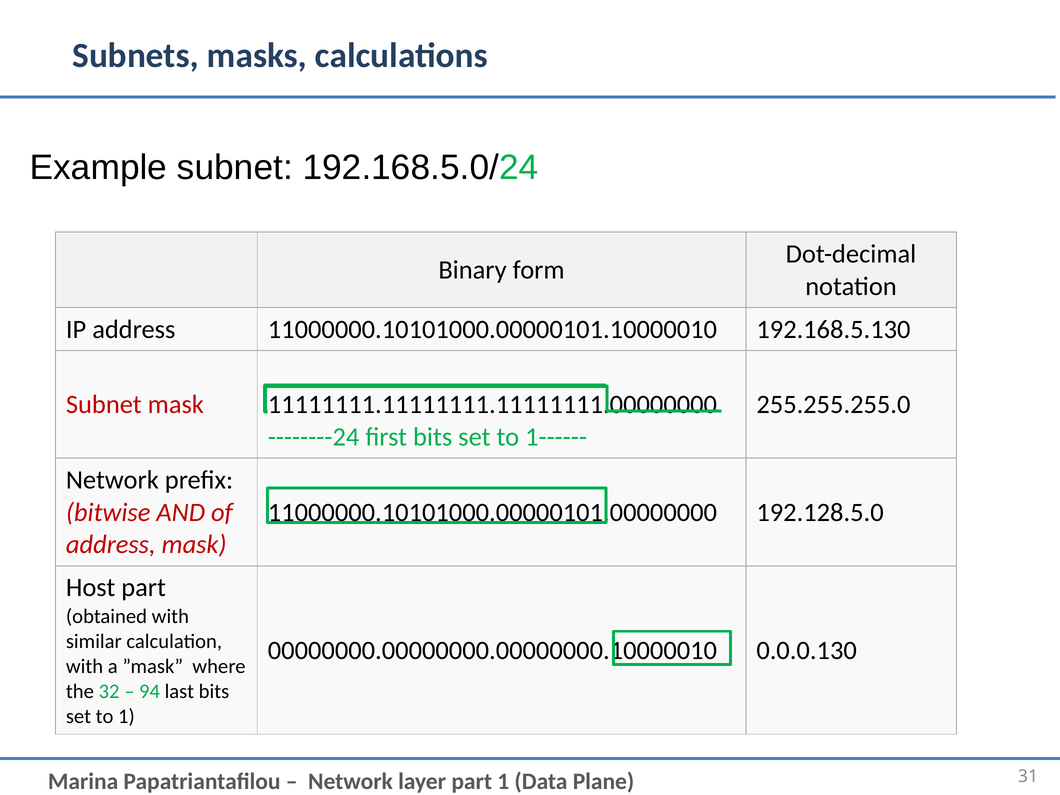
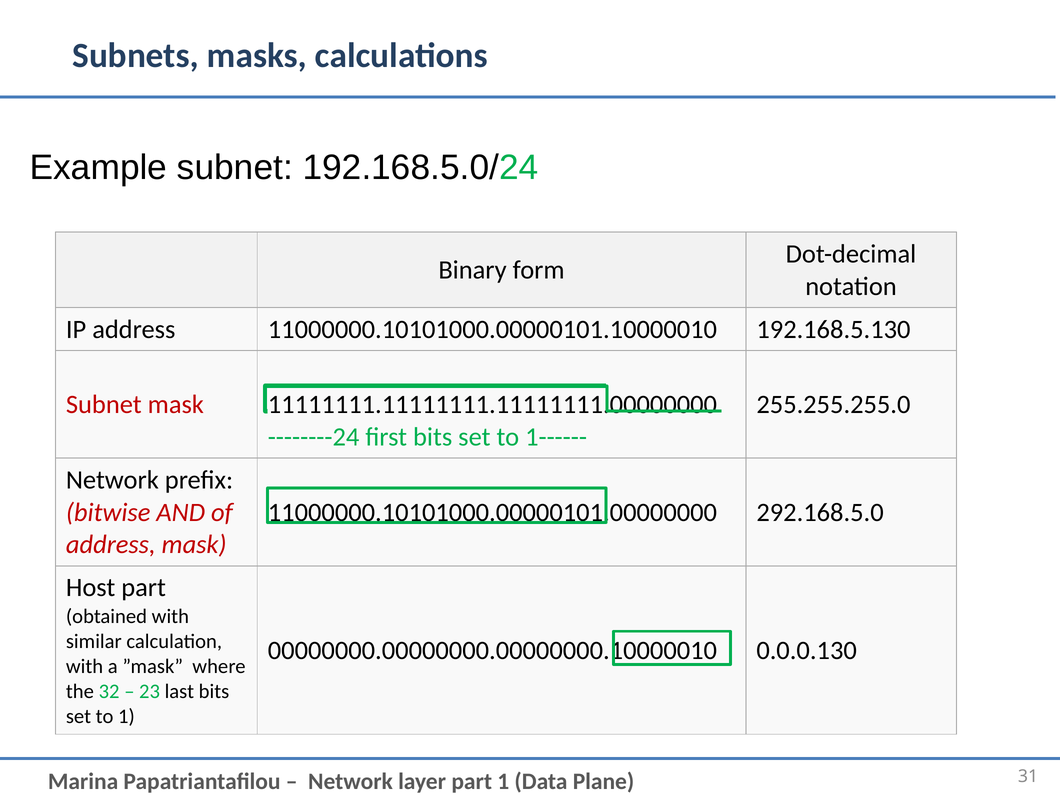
192.128.5.0: 192.128.5.0 -> 292.168.5.0 (820, 512)
94: 94 -> 23 (150, 692)
